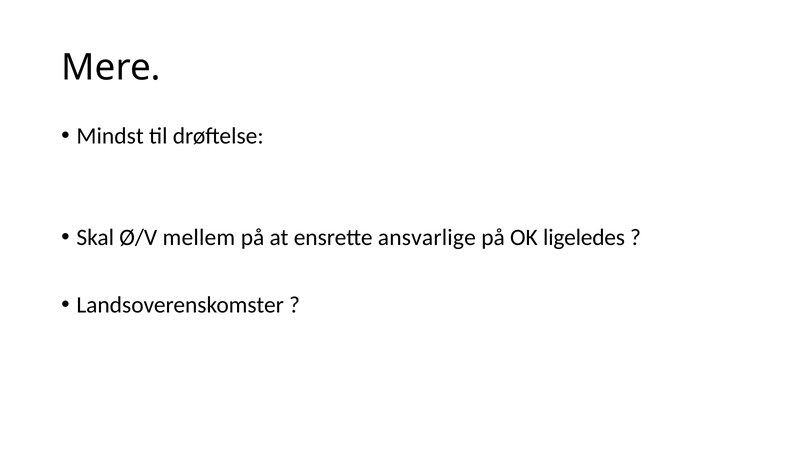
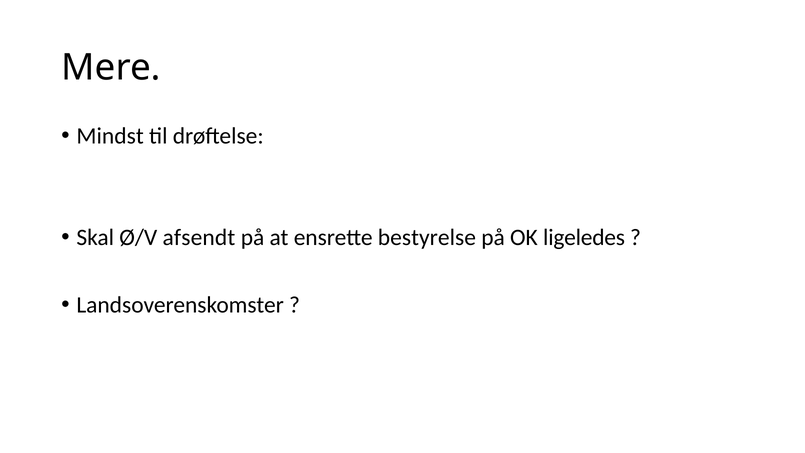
mellem: mellem -> afsendt (199, 237)
ansvarlige: ansvarlige -> bestyrelse (427, 237)
